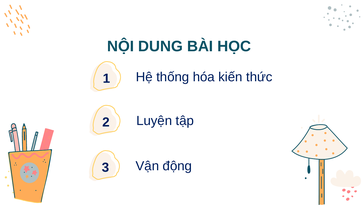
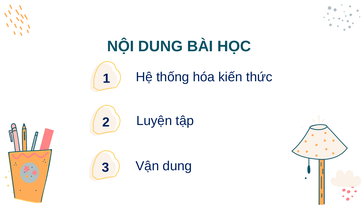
Vận động: động -> dung (177, 166)
